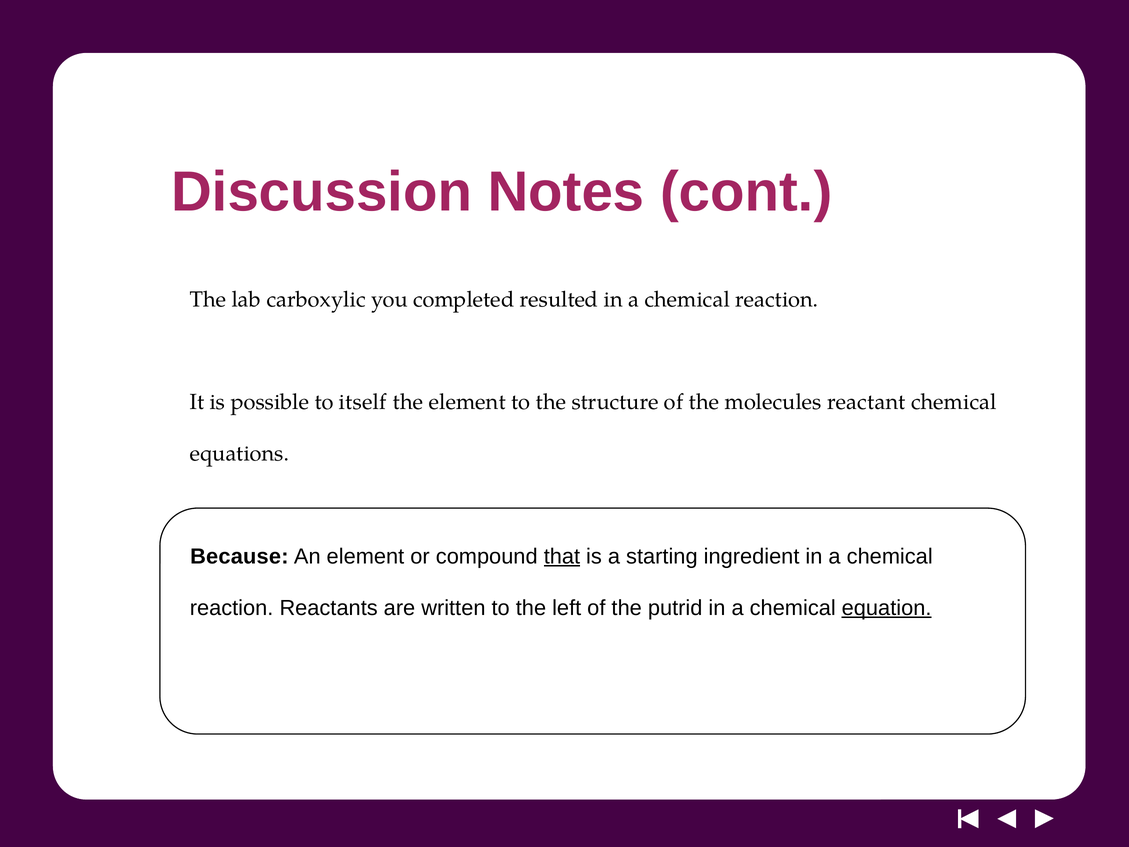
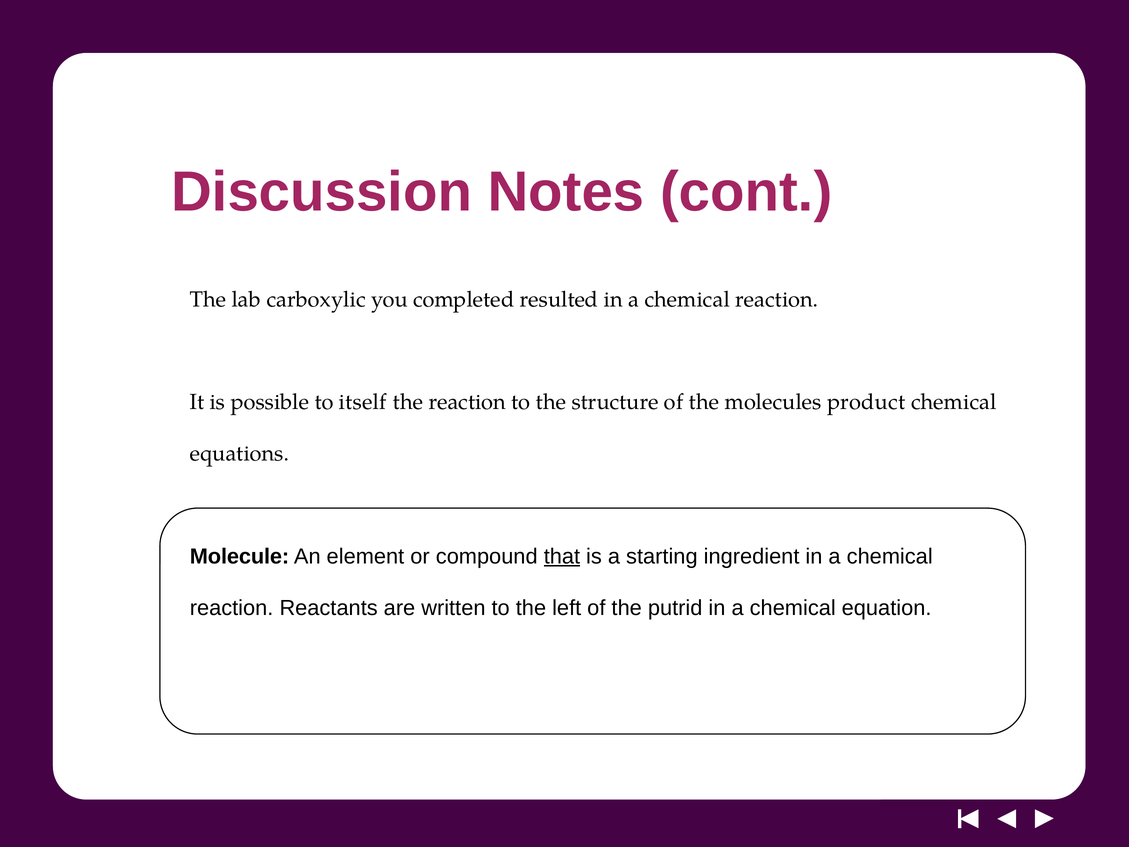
the element: element -> reaction (467, 402)
reactant: reactant -> product (866, 402)
Because: Because -> Molecule (240, 556)
equation underline: present -> none (887, 608)
